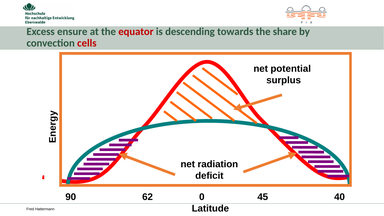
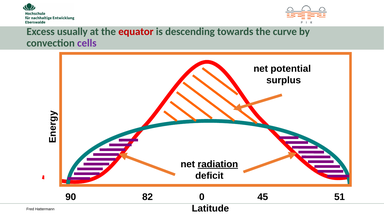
ensure: ensure -> usually (72, 32)
share: share -> curve (285, 32)
cells colour: red -> purple (87, 43)
radiation underline: none -> present (218, 164)
62: 62 -> 82 (148, 197)
40: 40 -> 51 (340, 197)
